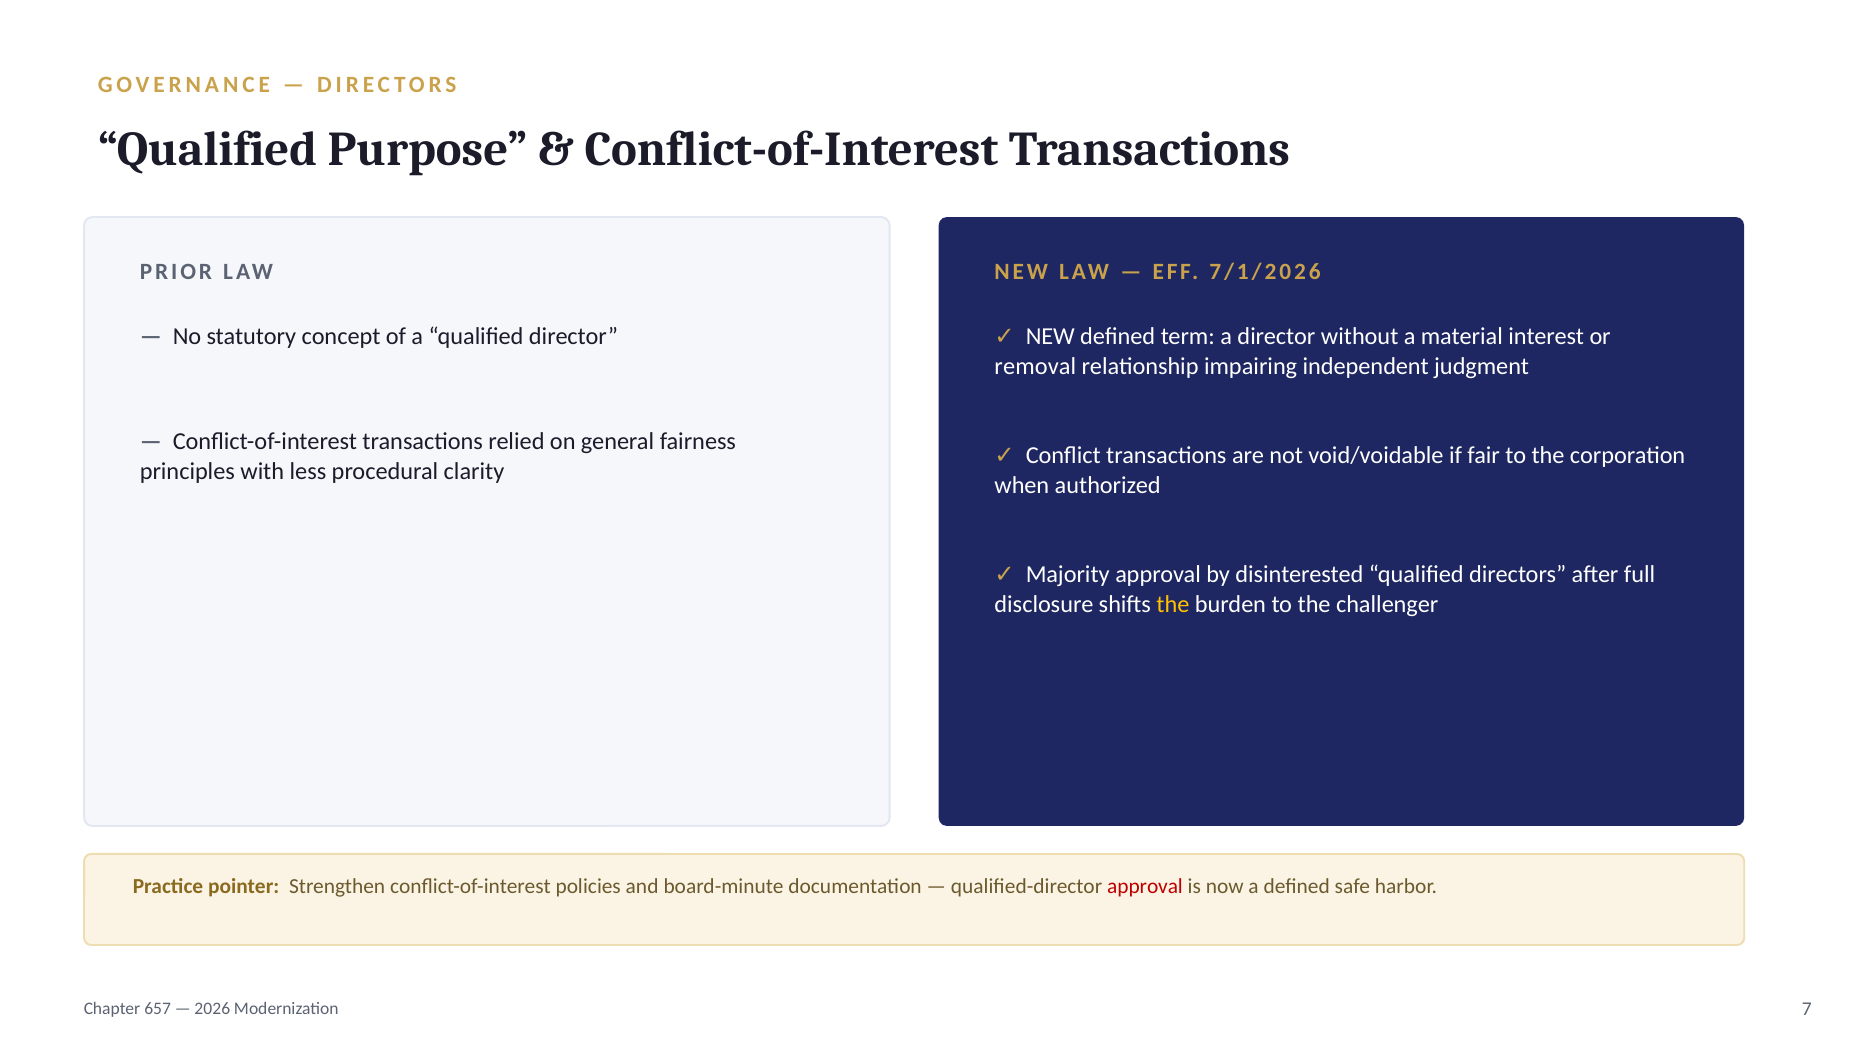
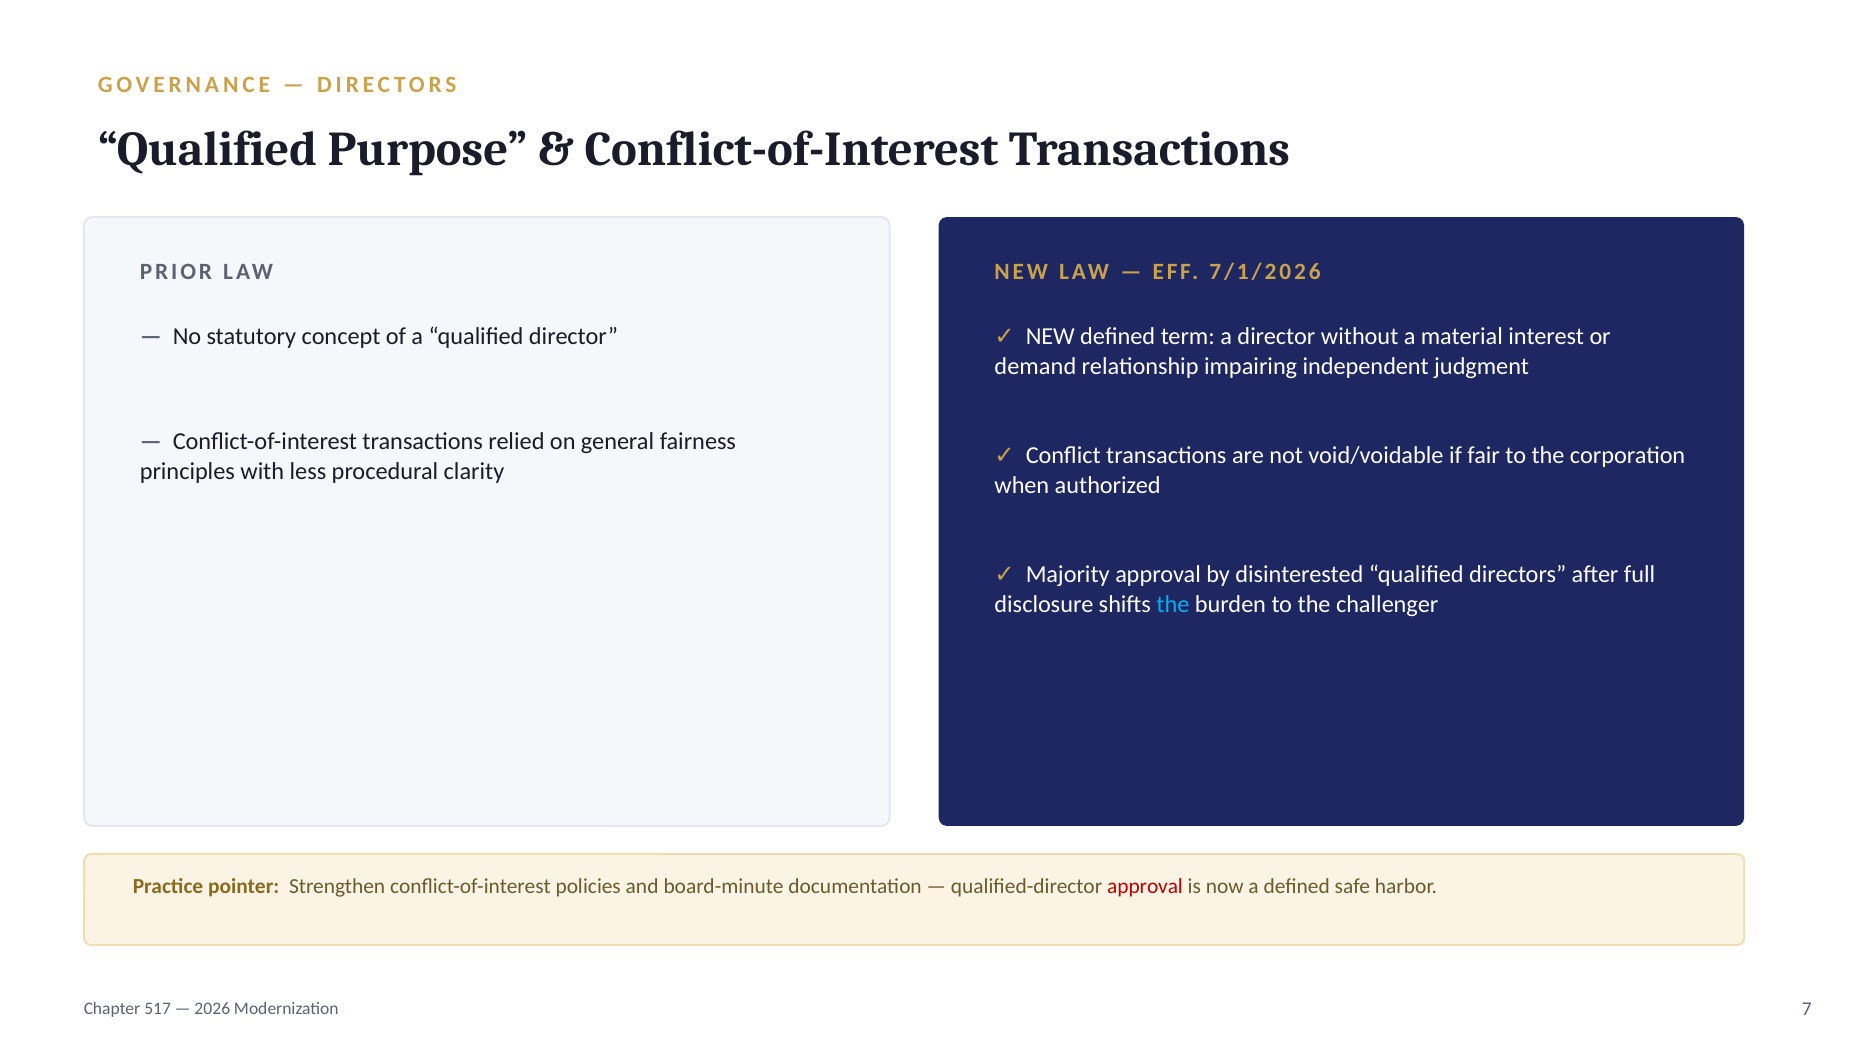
removal: removal -> demand (1035, 367)
the colour: yellow -> light blue (1173, 605)
657: 657 -> 517 (158, 1010)
